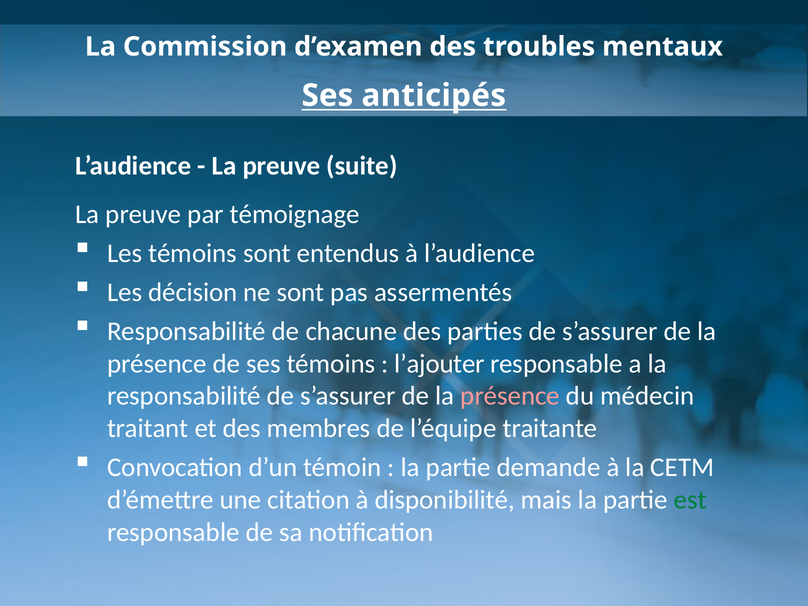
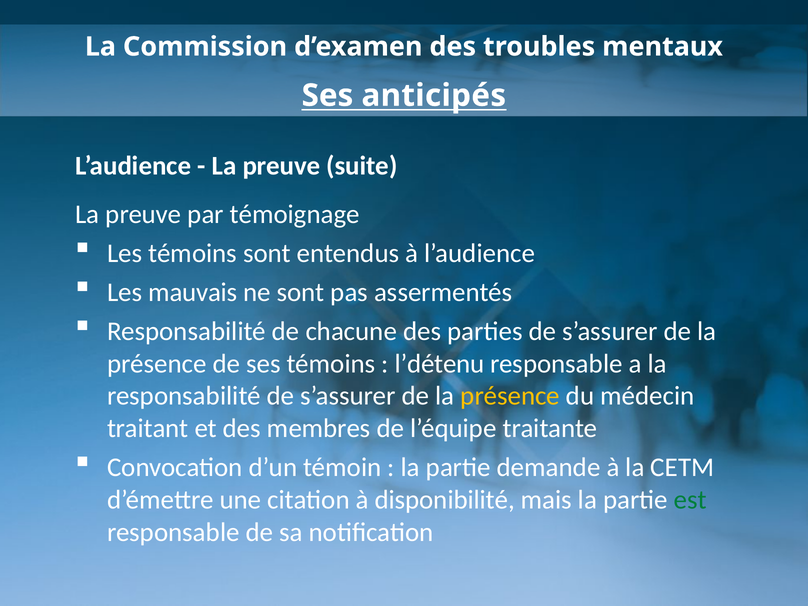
décision: décision -> mauvais (193, 292)
l’ajouter: l’ajouter -> l’détenu (440, 364)
présence colour: pink -> yellow (510, 396)
